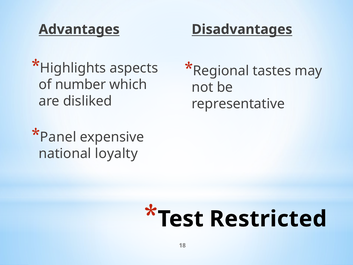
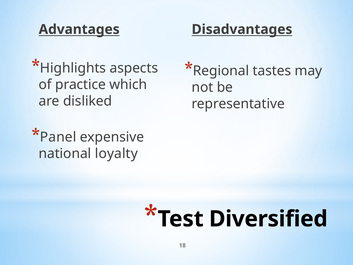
number: number -> practice (80, 85)
Restricted: Restricted -> Diversified (268, 219)
